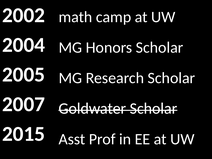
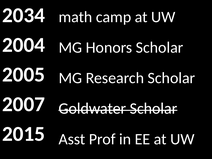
2002: 2002 -> 2034 (24, 15)
